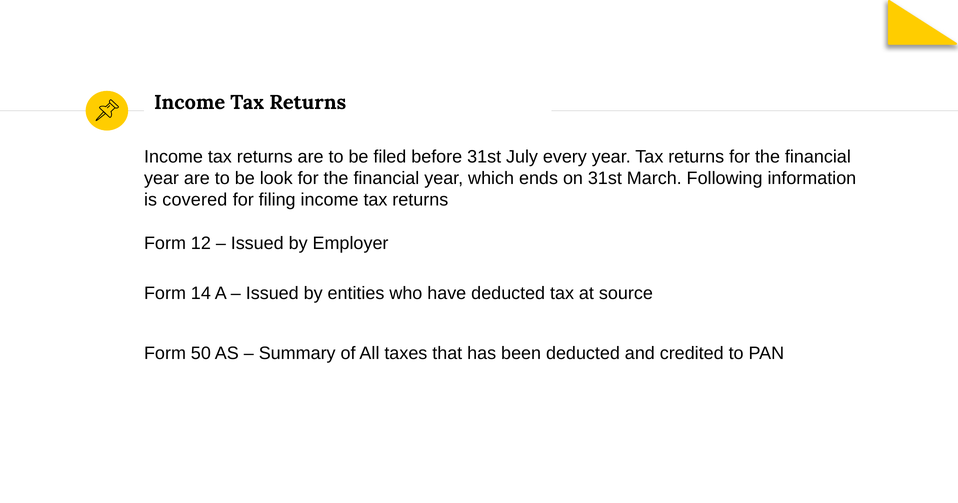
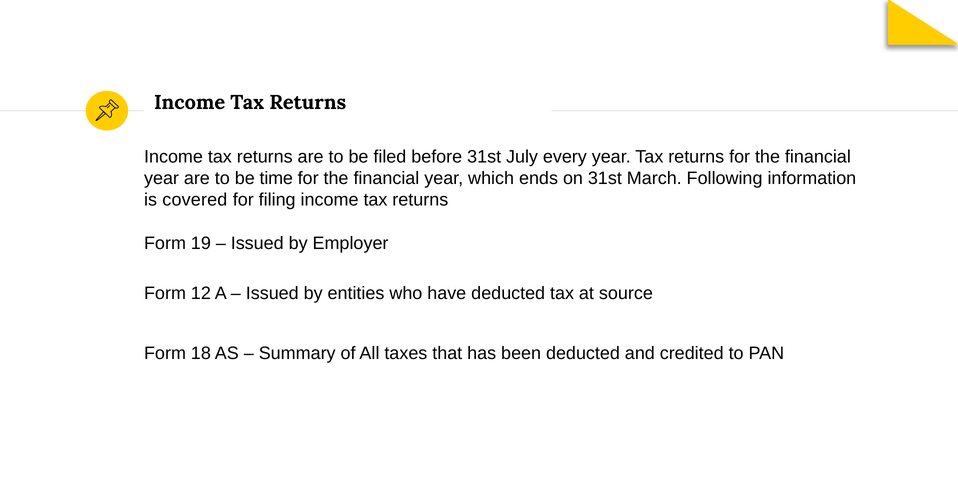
look: look -> time (276, 178)
12: 12 -> 19 (201, 243)
14: 14 -> 12 (201, 293)
50: 50 -> 18 (201, 353)
